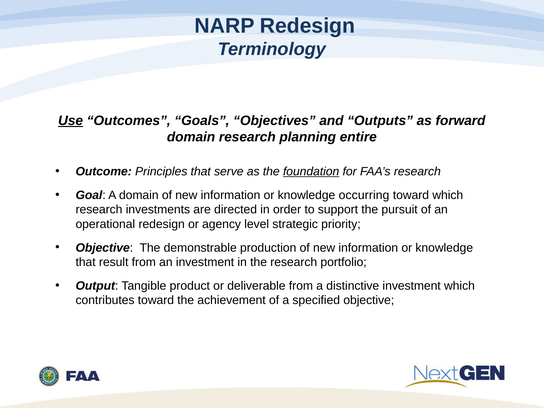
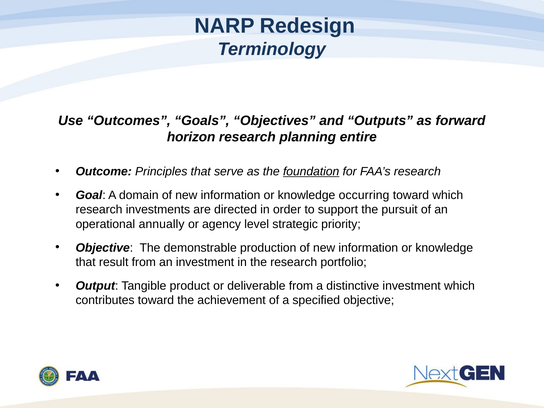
Use underline: present -> none (71, 121)
domain: domain -> horizon (191, 137)
operational redesign: redesign -> annually (162, 224)
